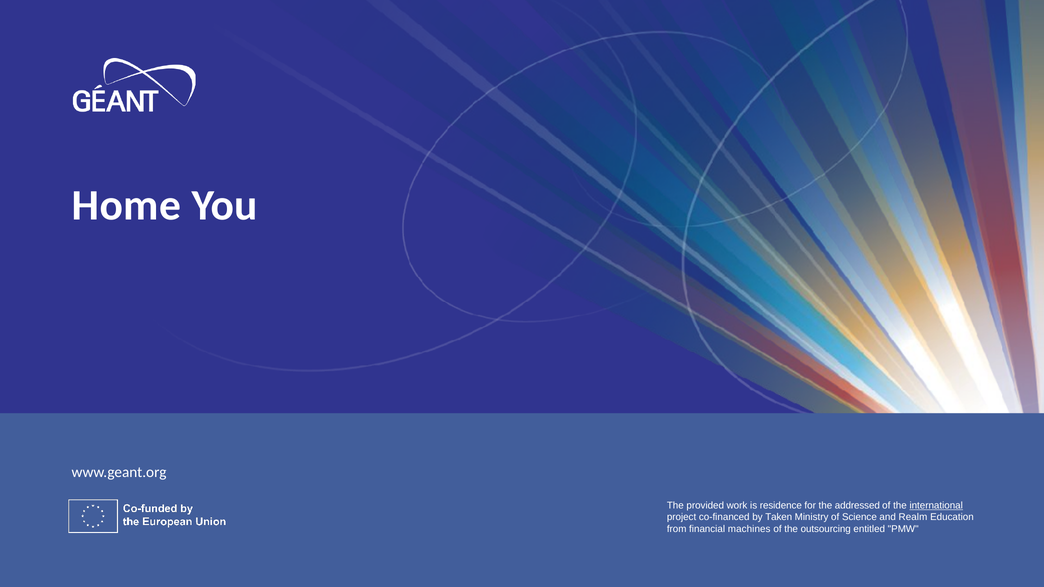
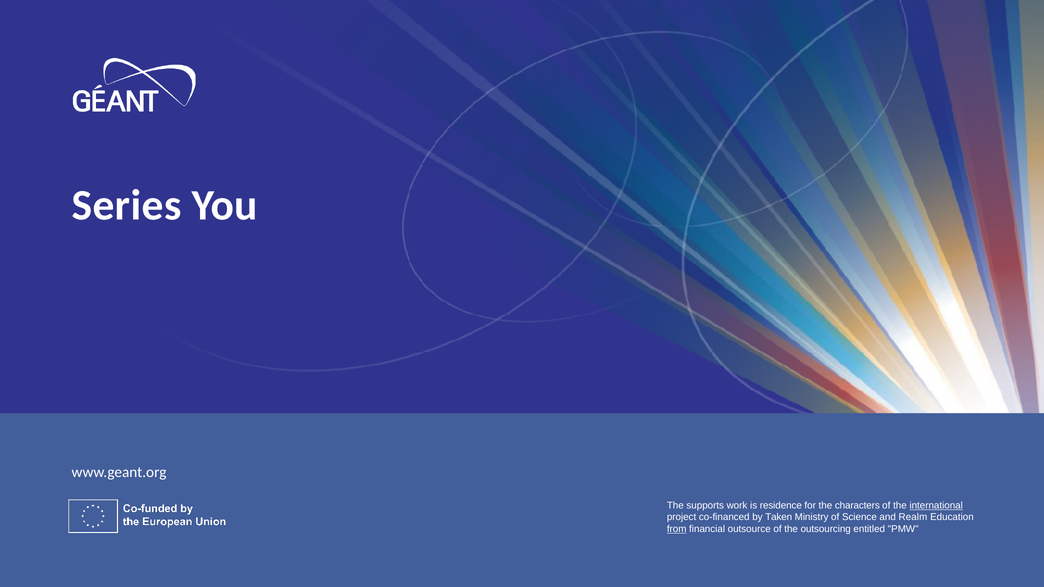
Home: Home -> Series (126, 205)
provided: provided -> supports (705, 506)
addressed: addressed -> characters (857, 506)
from underline: none -> present (677, 529)
machines: machines -> outsource (749, 529)
